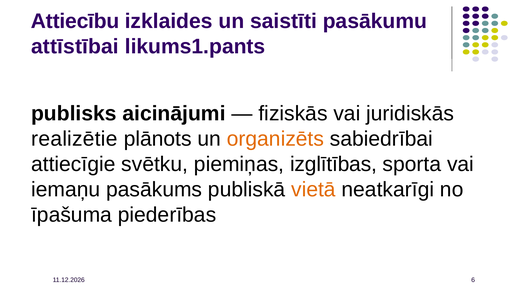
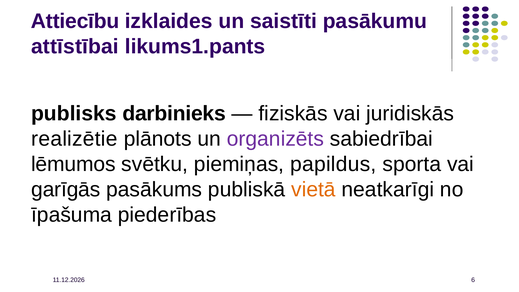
aicinājumi: aicinājumi -> darbinieks (174, 114)
organizēts colour: orange -> purple (275, 139)
attiecīgie: attiecīgie -> lēmumos (73, 164)
izglītības: izglītības -> papildus (333, 164)
iemaņu: iemaņu -> garīgās (66, 190)
